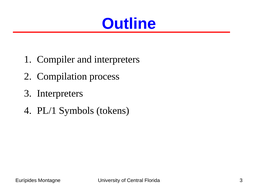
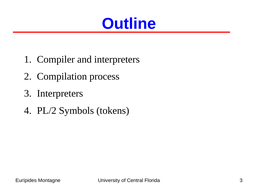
PL/1: PL/1 -> PL/2 (47, 111)
